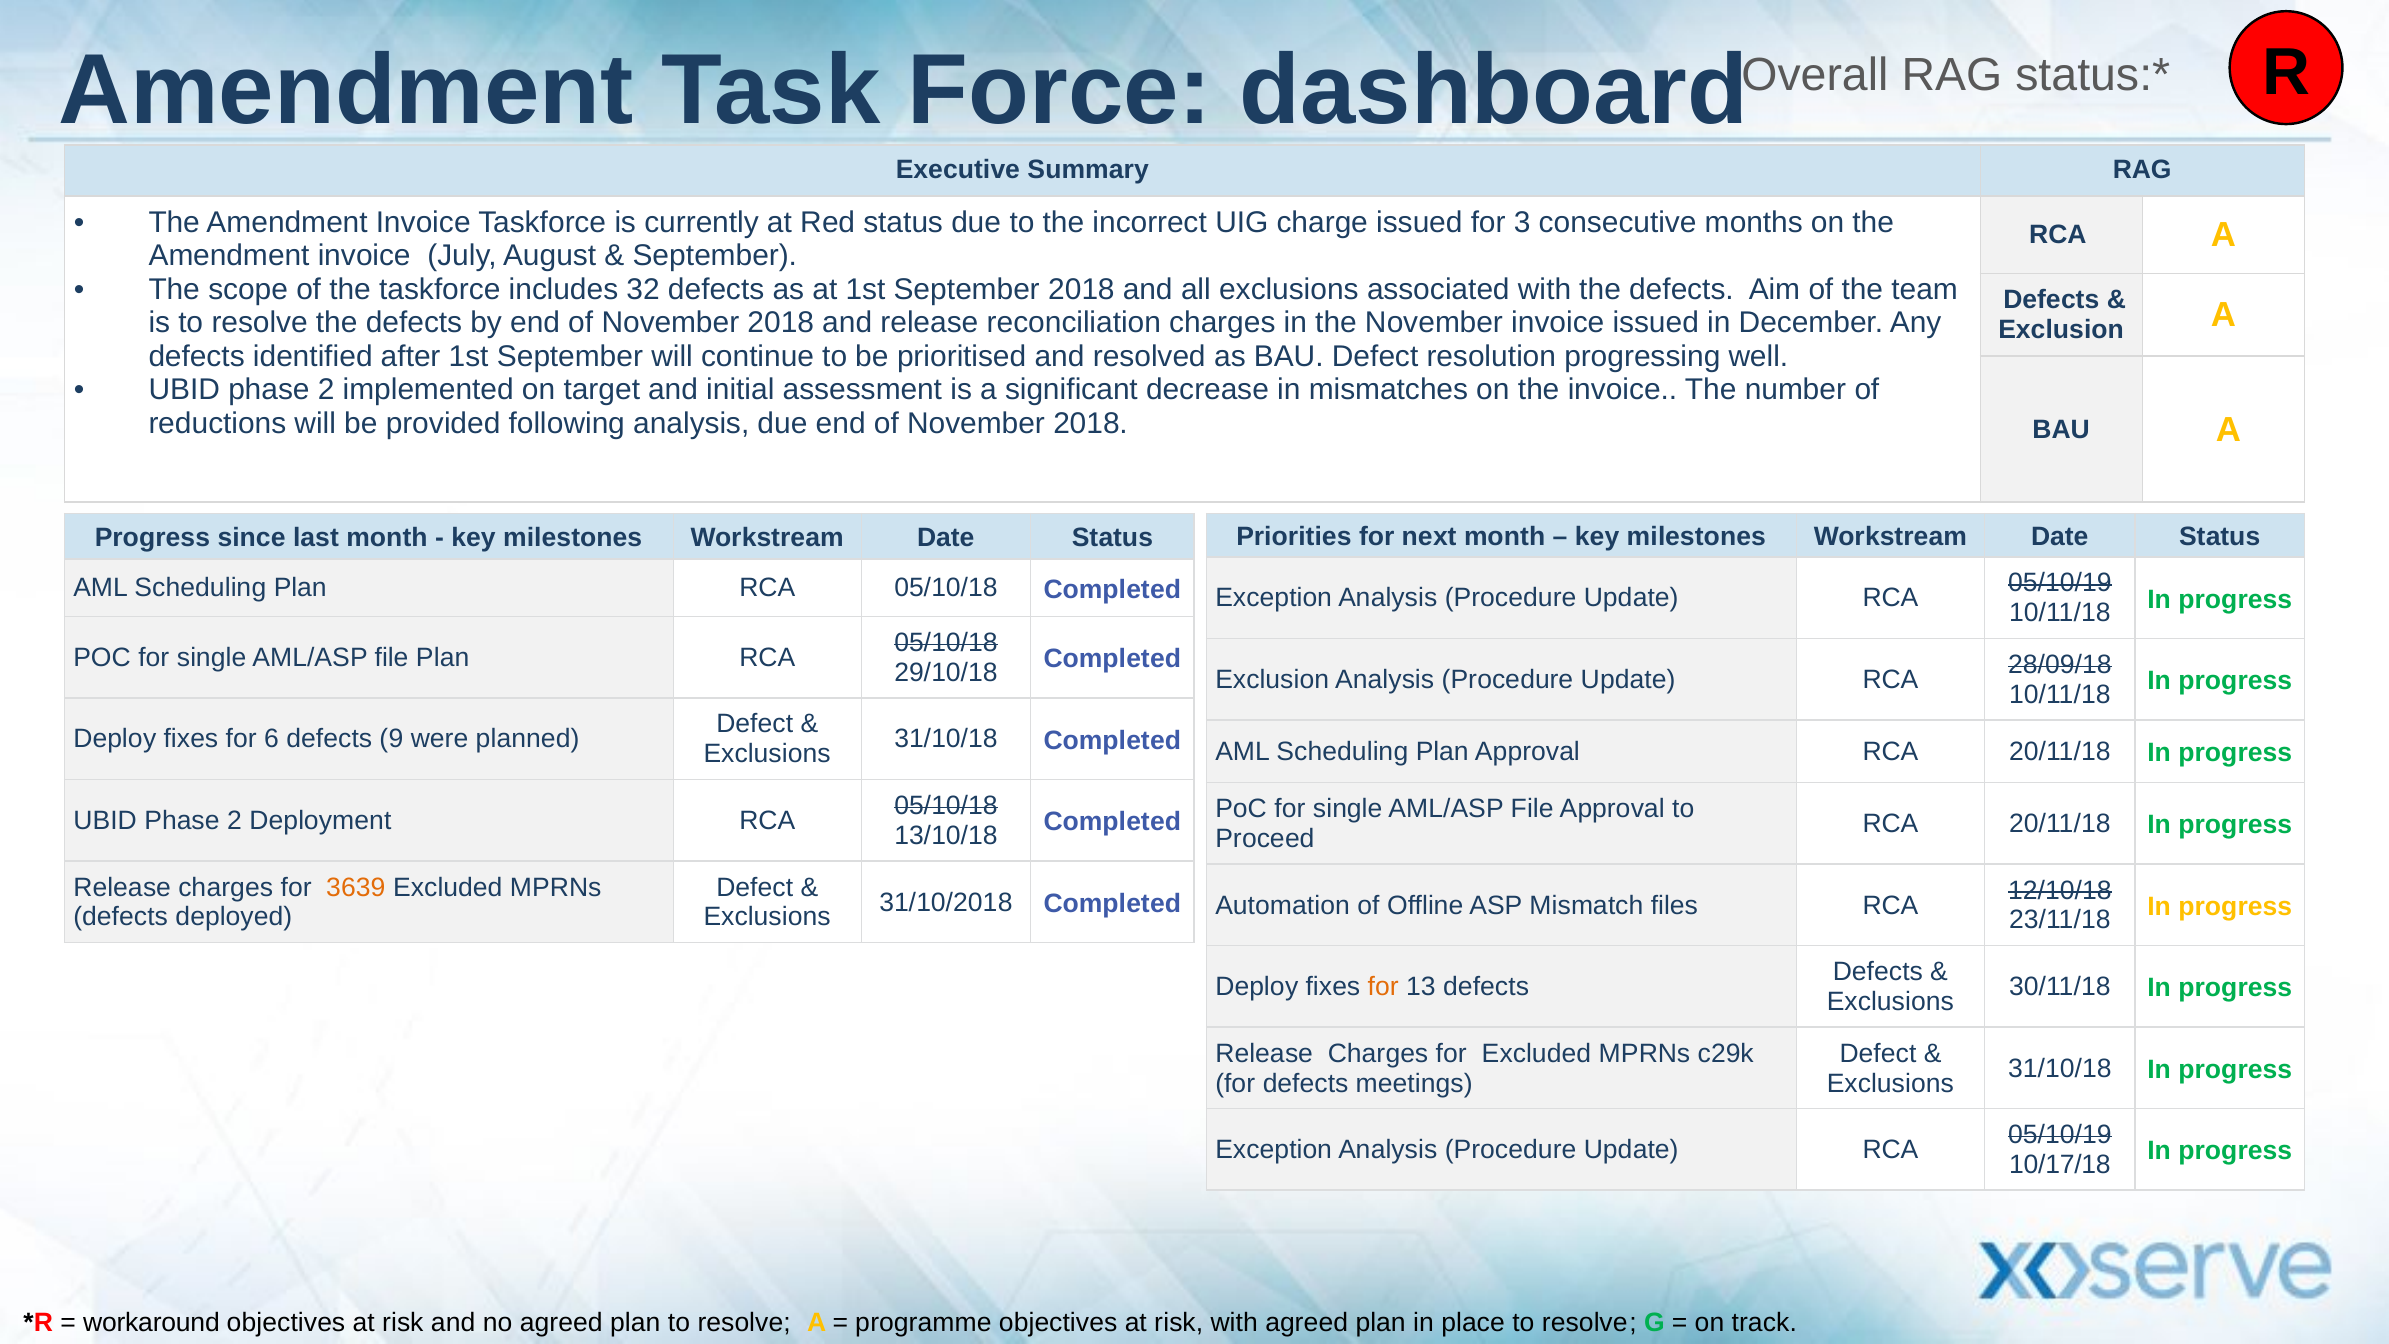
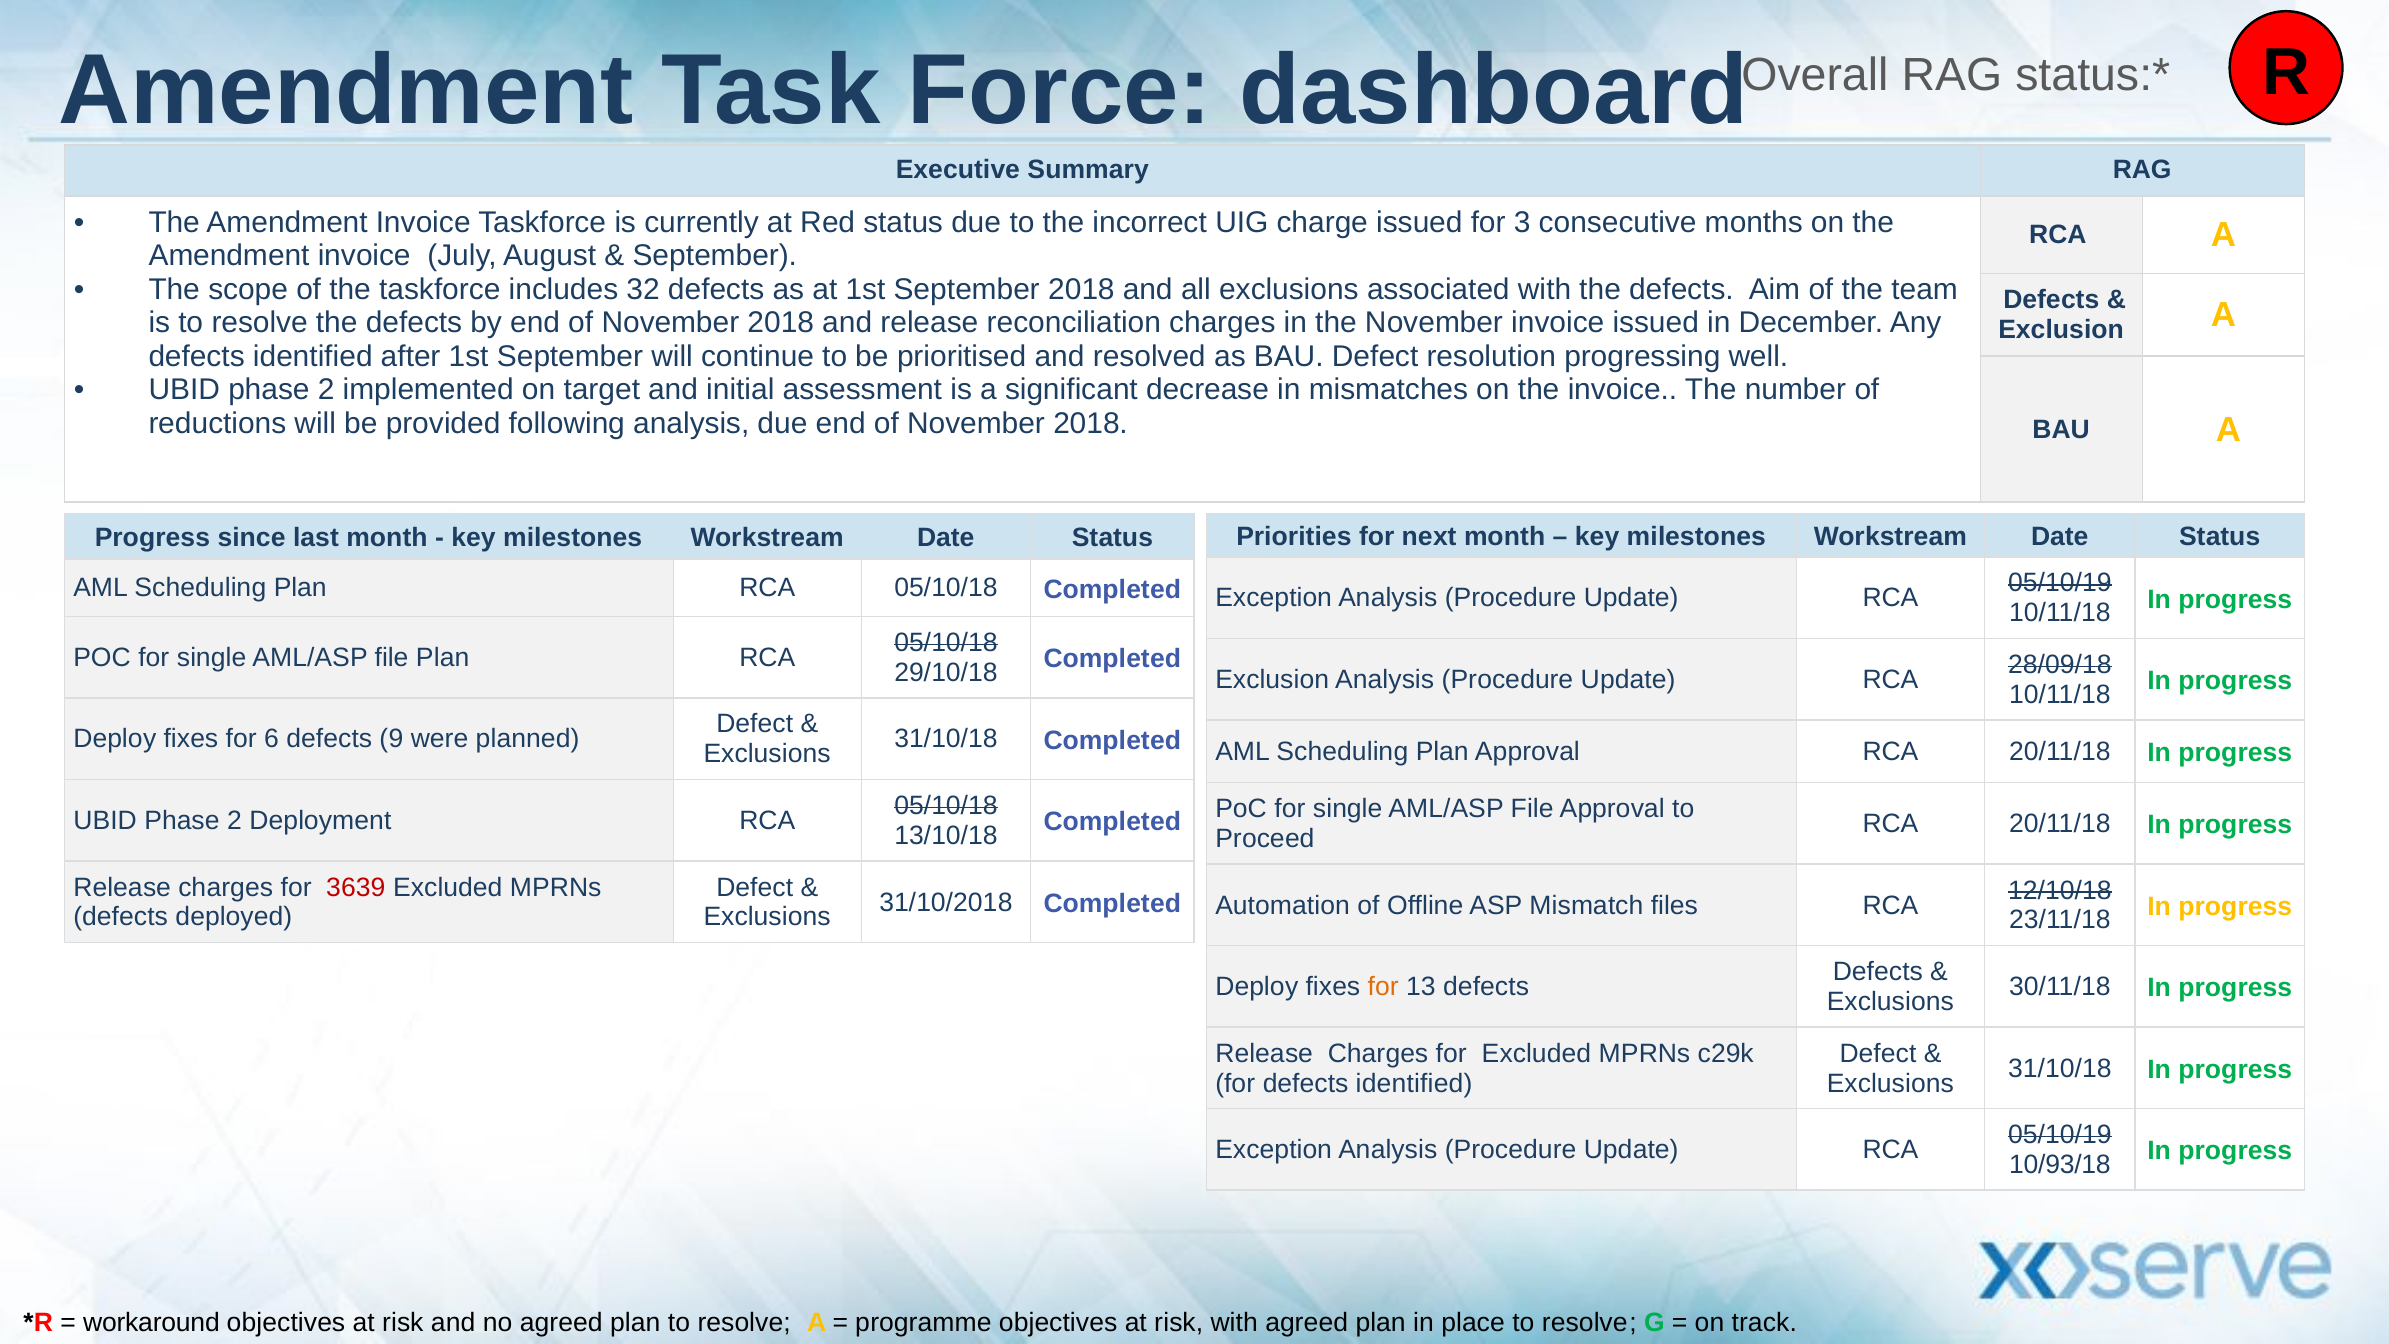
3639 colour: orange -> red (356, 887)
for defects meetings: meetings -> identified (1414, 1083)
10/17/18: 10/17/18 -> 10/93/18 (2060, 1165)
